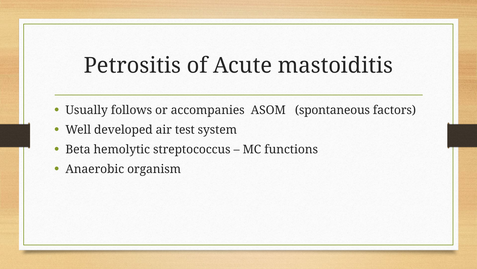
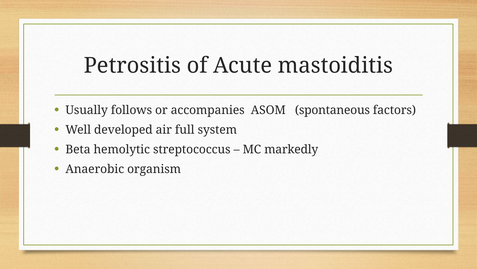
test: test -> full (185, 129)
functions: functions -> markedly (291, 149)
